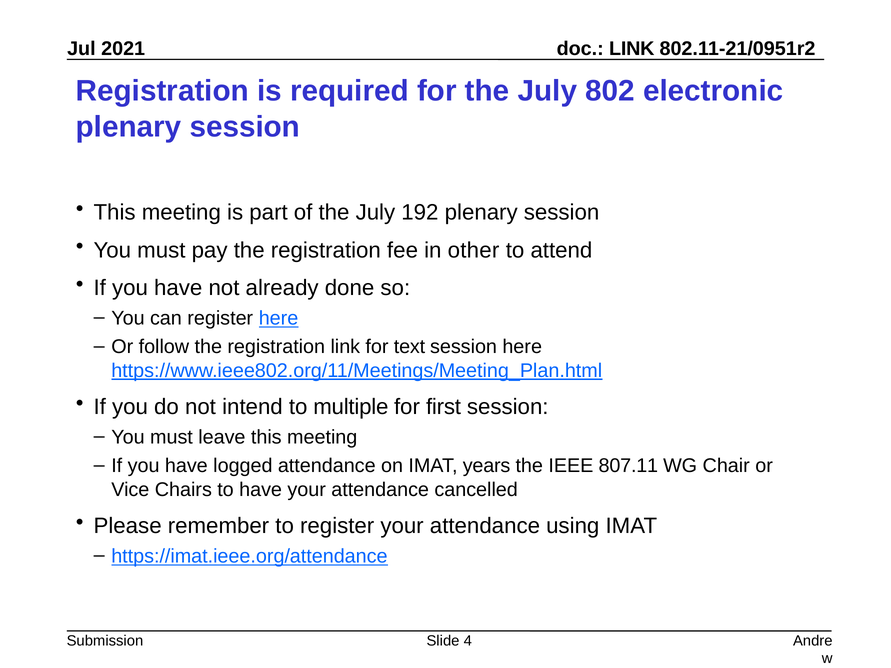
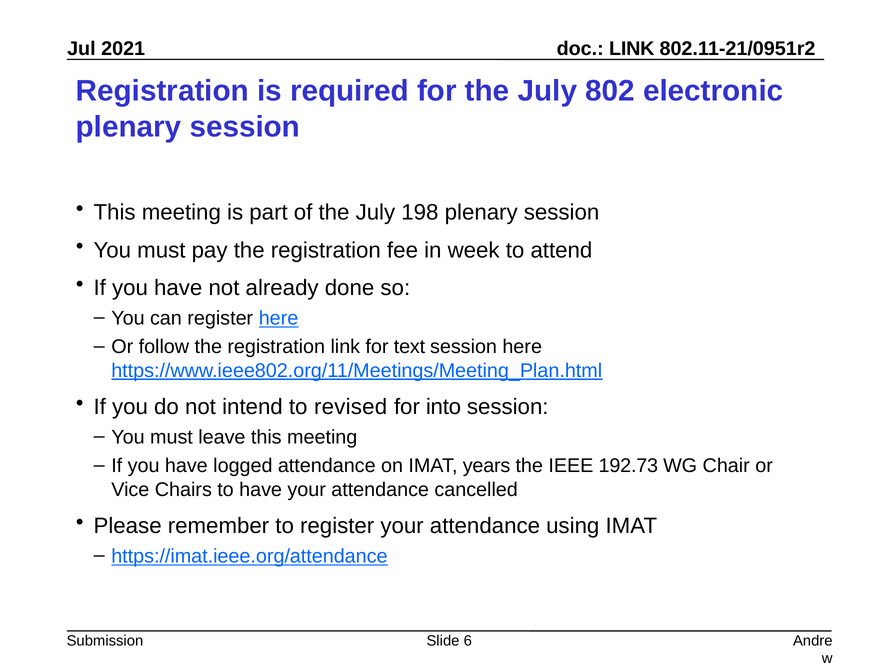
192: 192 -> 198 (420, 212)
other: other -> week (474, 250)
multiple: multiple -> revised (351, 407)
first: first -> into (444, 407)
807.11: 807.11 -> 192.73 (628, 466)
4: 4 -> 6 (468, 641)
